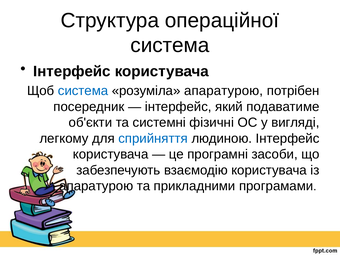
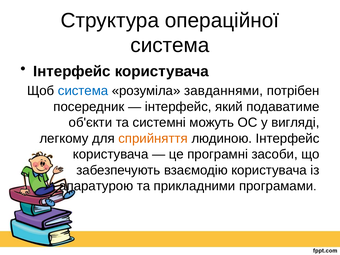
розуміла апаратурою: апаратурою -> завданнями (224, 91)
фізичні: фізичні -> можуть (212, 123)
сприйняття colour: blue -> orange (153, 138)
